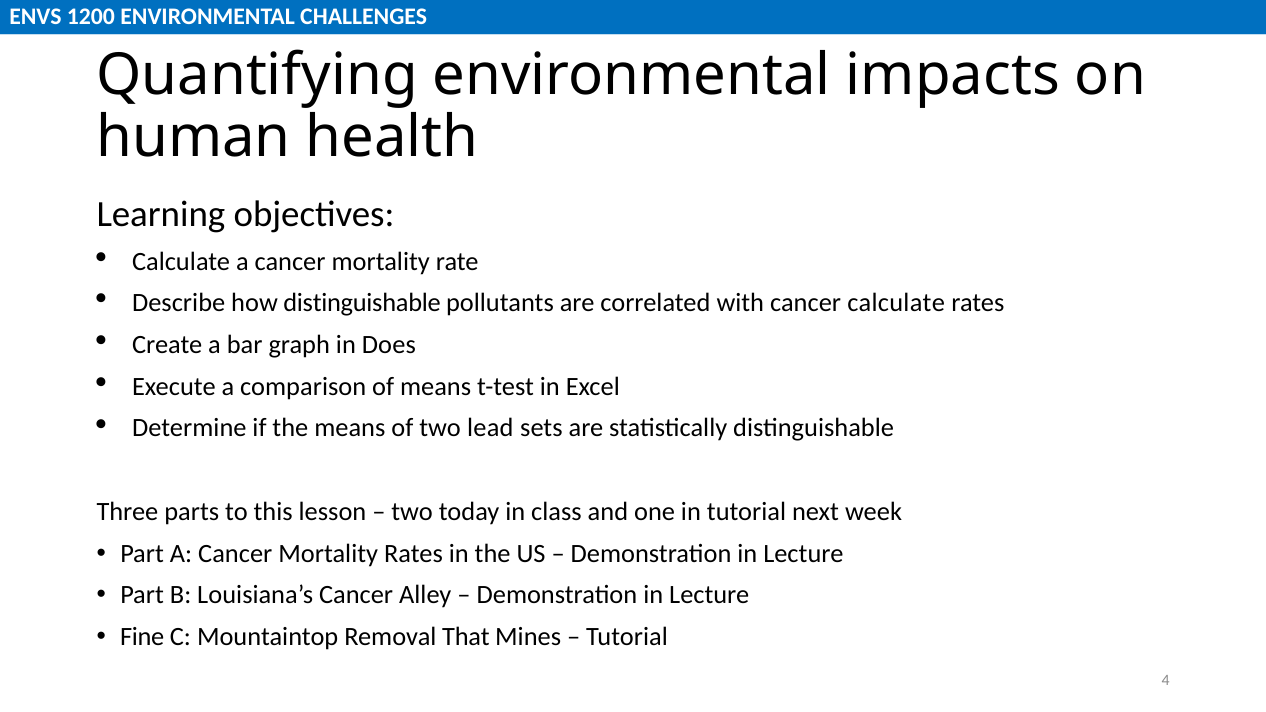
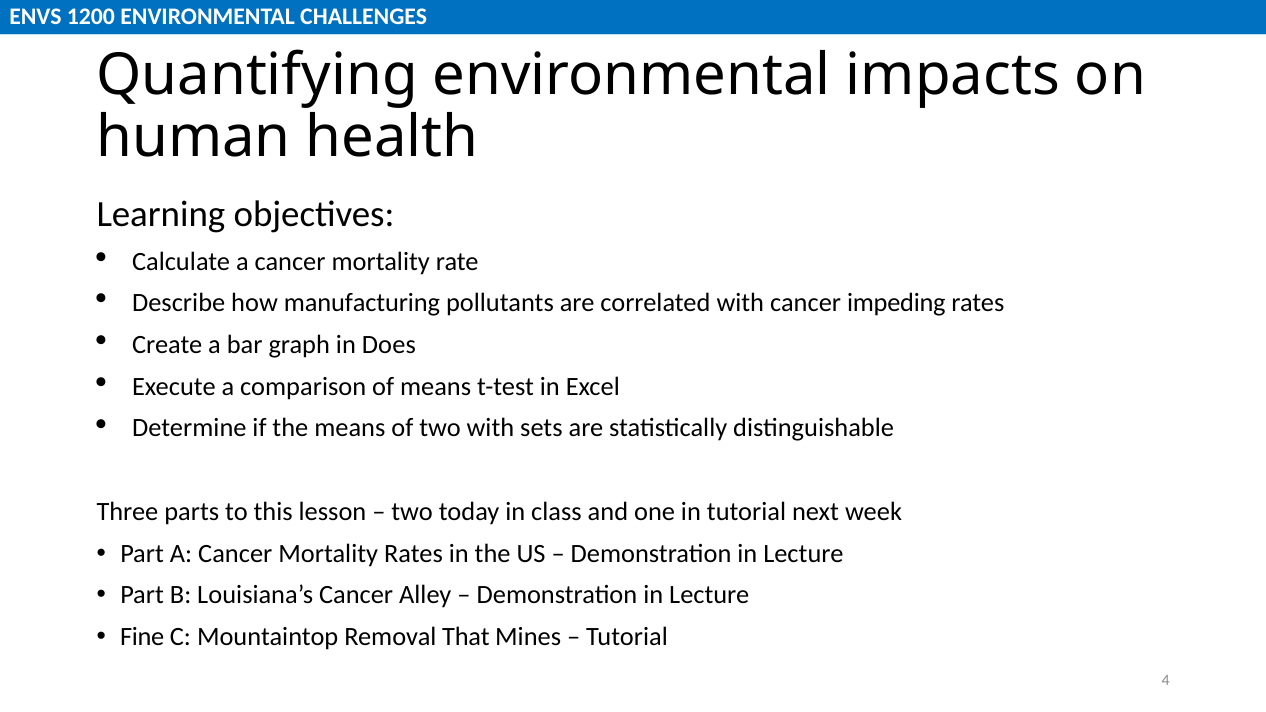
how distinguishable: distinguishable -> manufacturing (362, 303)
cancer calculate: calculate -> impeding (896, 303)
two lead: lead -> with (490, 428)
